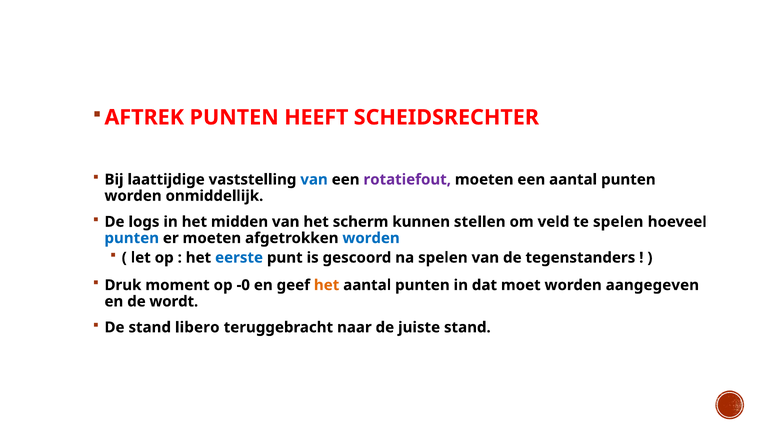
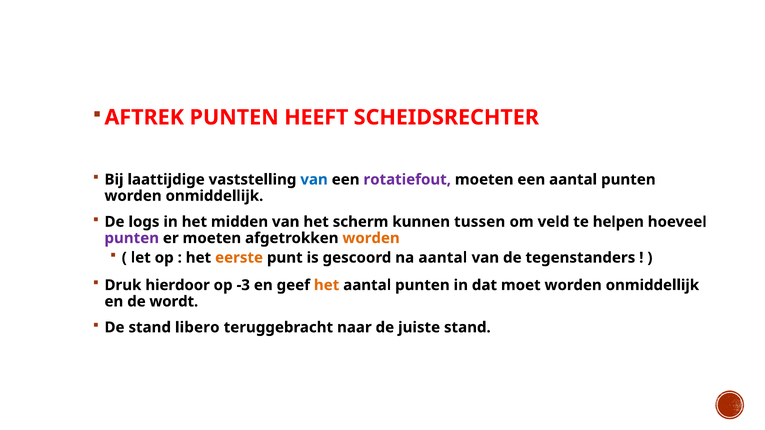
stellen: stellen -> tussen (480, 222)
te spelen: spelen -> helpen (618, 222)
punten colour: blue -> purple (132, 238)
worden colour: blue -> orange (371, 238)
eerste colour: blue -> orange (239, 258)
na spelen: spelen -> aantal (443, 258)
moment: moment -> hierdoor (178, 285)
-0: -0 -> -3 (243, 285)
moet worden aangegeven: aangegeven -> onmiddellijk (652, 285)
